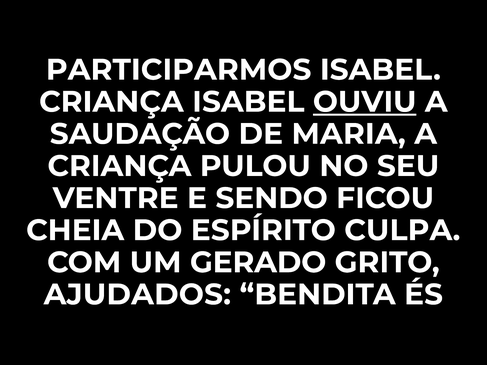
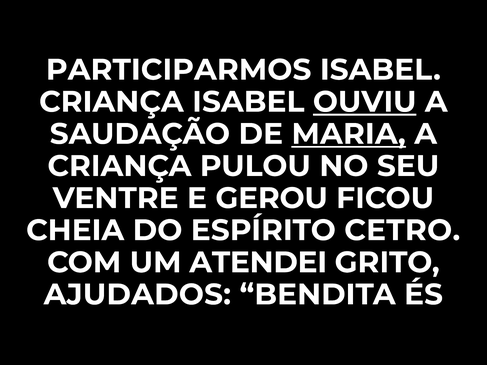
MARIA underline: none -> present (349, 134)
SENDO: SENDO -> GEROU (272, 198)
CULPA: CULPA -> CETRO (402, 230)
GERADO: GERADO -> ATENDEI (258, 263)
